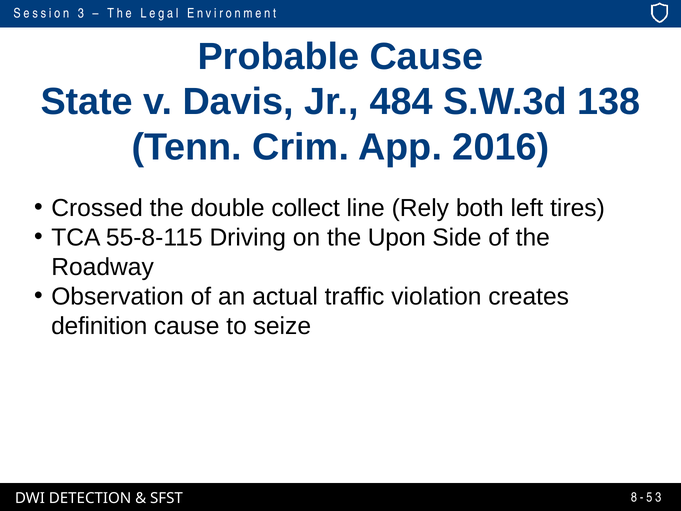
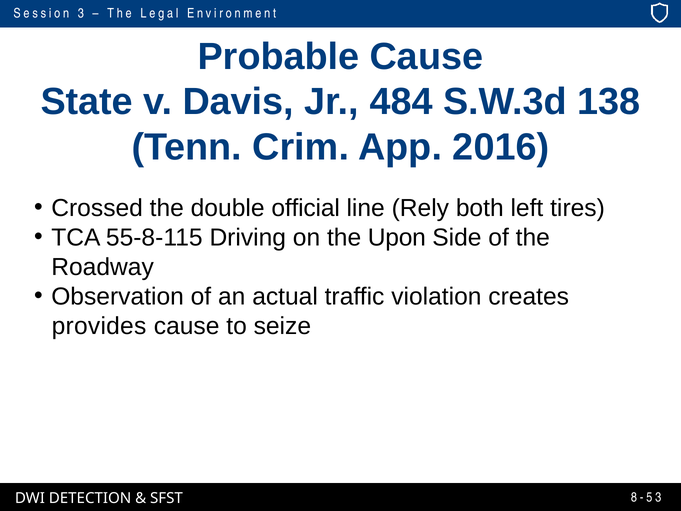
collect: collect -> official (306, 208)
definition: definition -> provides (99, 326)
